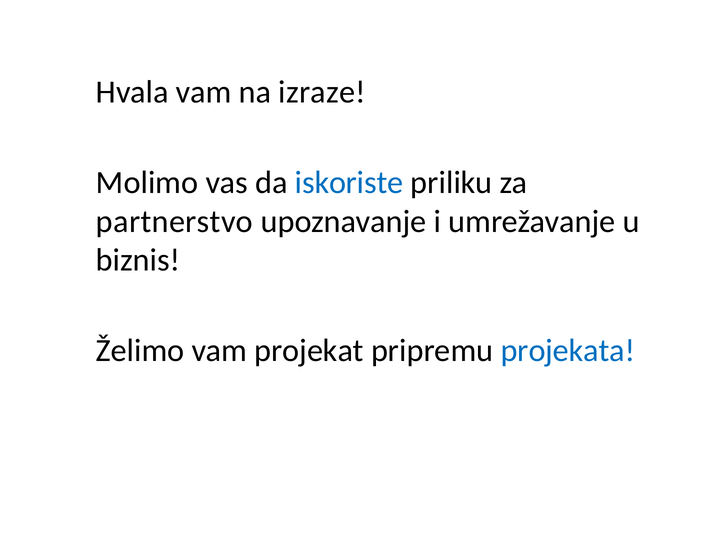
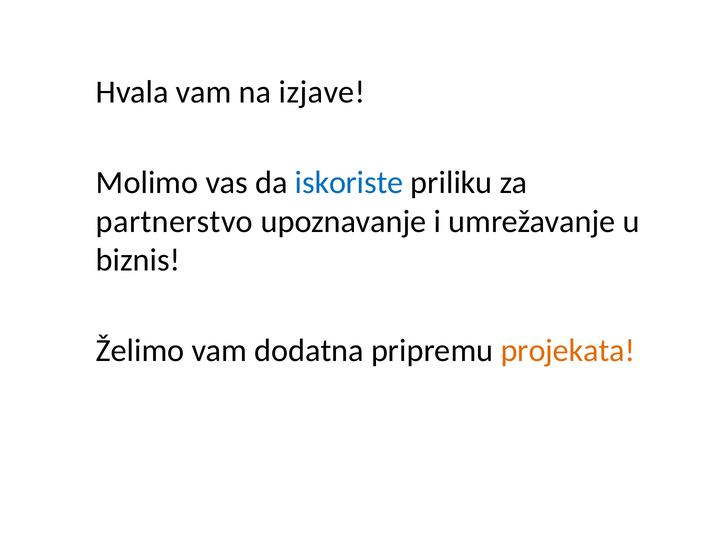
izraze: izraze -> izjave (322, 92)
projekat: projekat -> dodatna (309, 351)
projekata colour: blue -> orange (568, 351)
